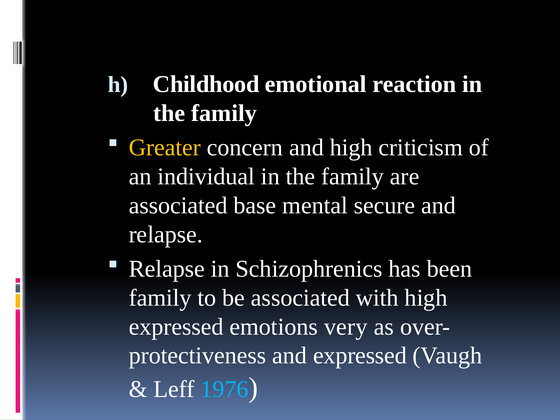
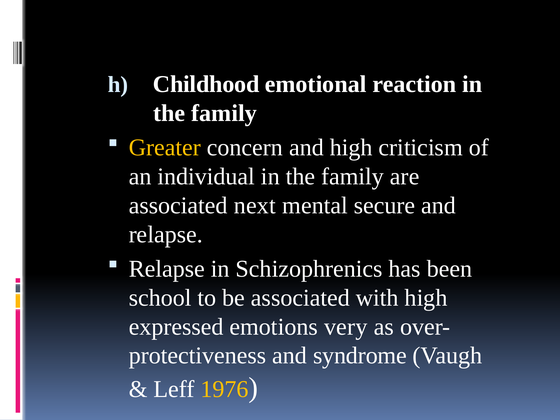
base: base -> next (255, 205)
family: family -> school (160, 298)
and expressed: expressed -> syndrome (360, 356)
1976 colour: light blue -> yellow (224, 389)
